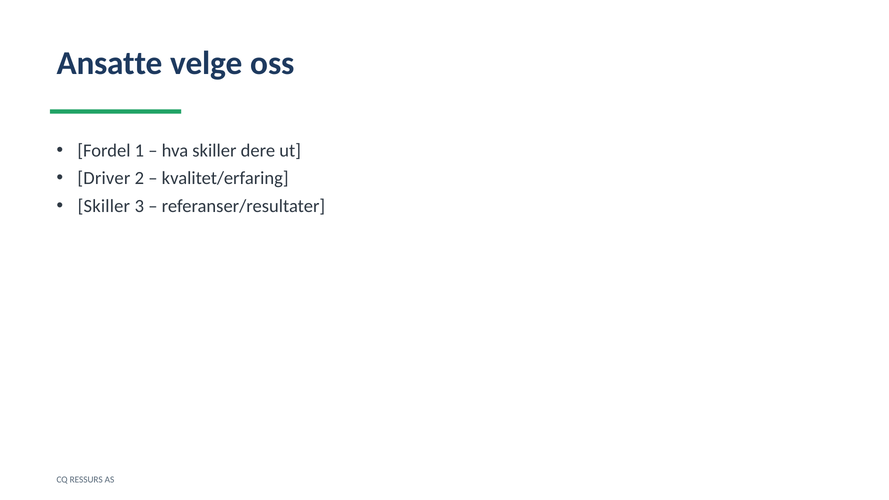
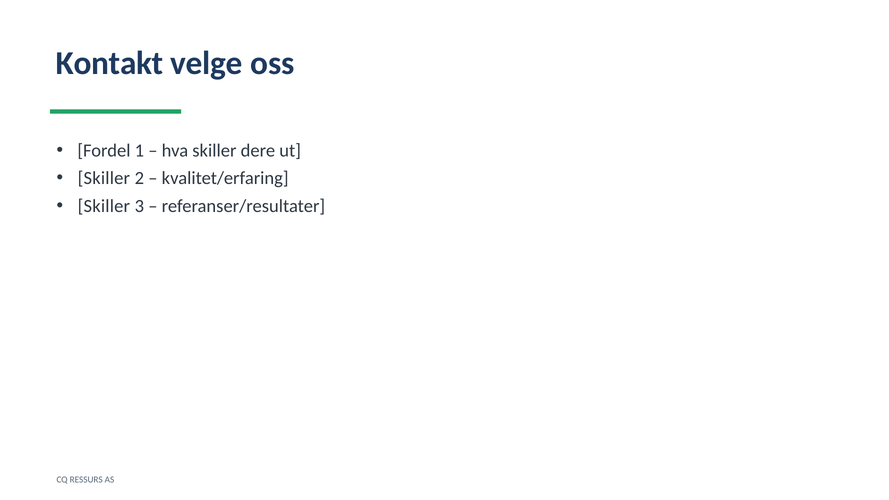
Ansatte: Ansatte -> Kontakt (110, 63)
Driver: Driver -> Skiller (104, 178)
